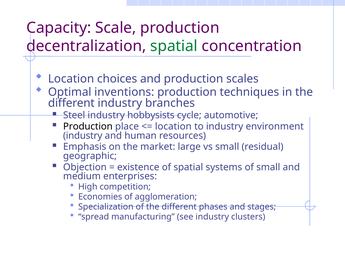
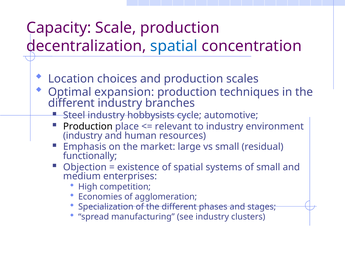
spatial colour: green -> blue (174, 46)
inventions: inventions -> expansion (124, 92)
location: location -> relevant (173, 126)
geographic: geographic -> functionally (90, 156)
